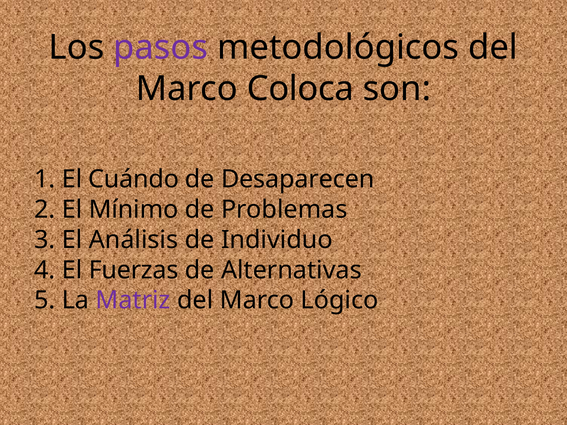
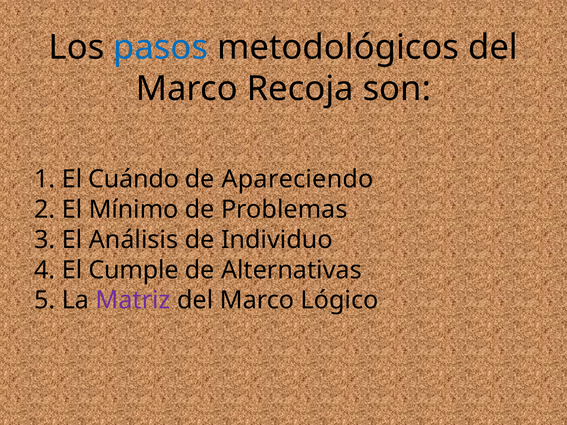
pasos colour: purple -> blue (161, 47)
Coloca: Coloca -> Recoja (300, 89)
Desaparecen: Desaparecen -> Apareciendo (298, 179)
Fuerzas: Fuerzas -> Cumple (134, 270)
